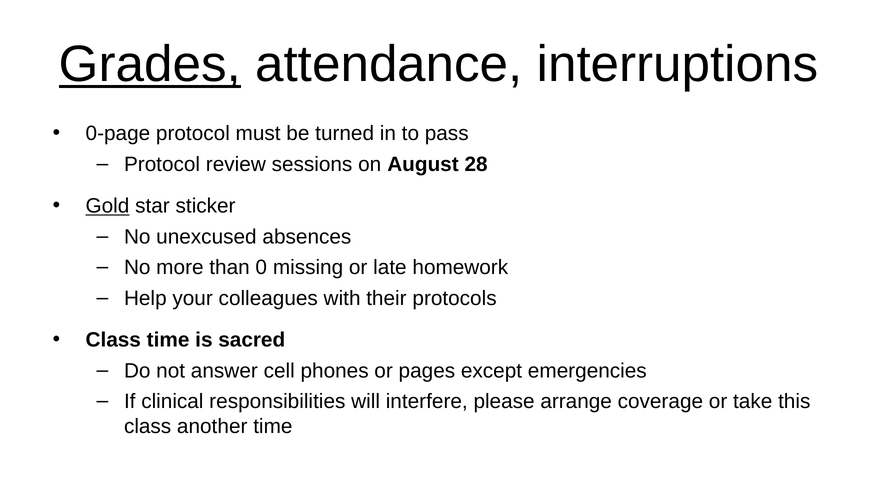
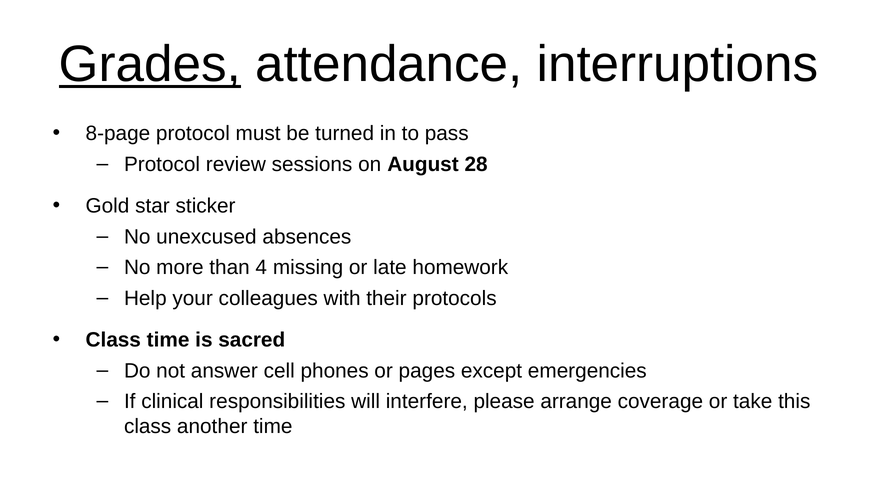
0-page: 0-page -> 8-page (118, 134)
Gold underline: present -> none (107, 206)
0: 0 -> 4 (261, 267)
